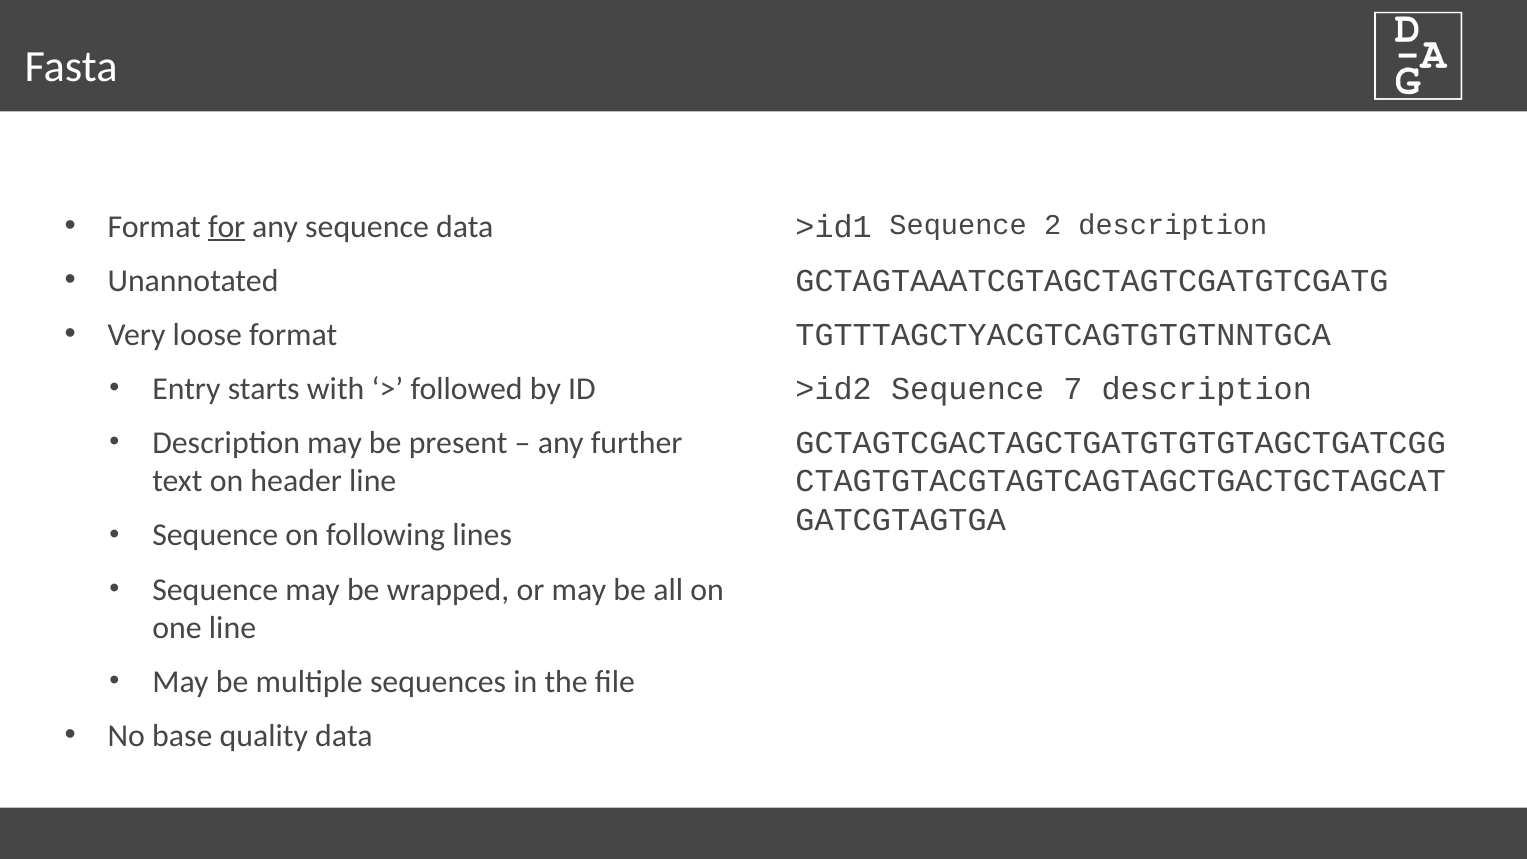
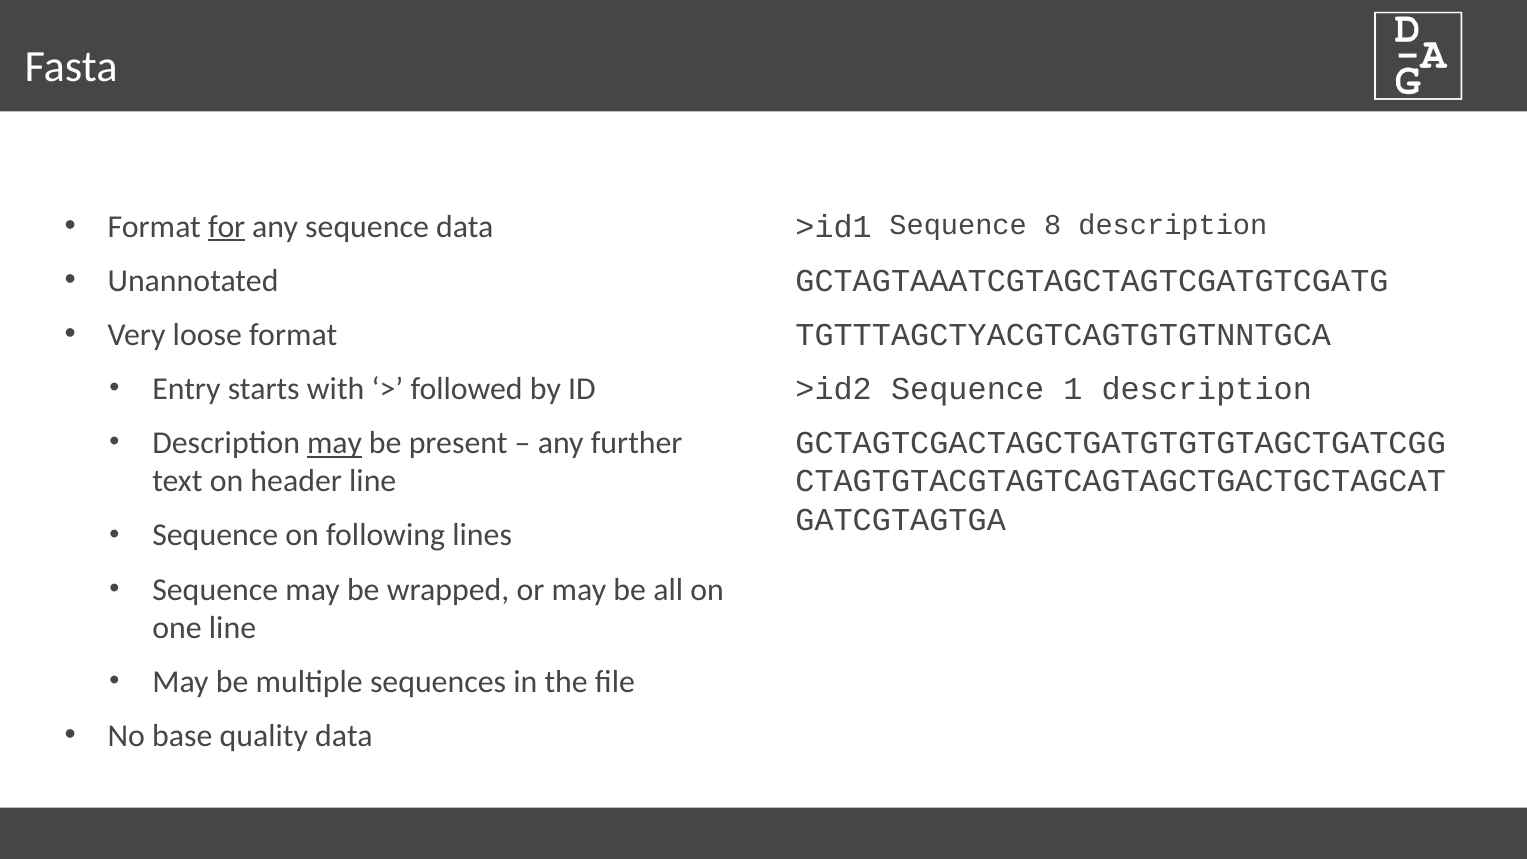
2: 2 -> 8 (1053, 225)
7: 7 -> 1 (1073, 389)
may underline: none -> present (335, 443)
